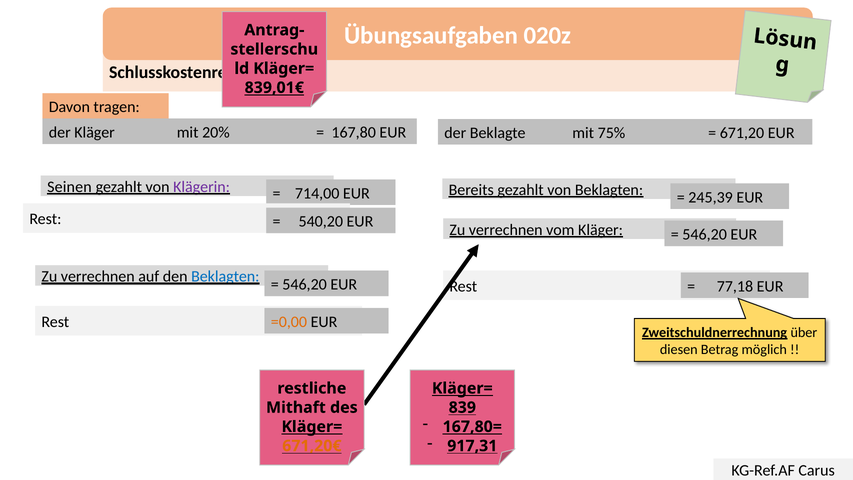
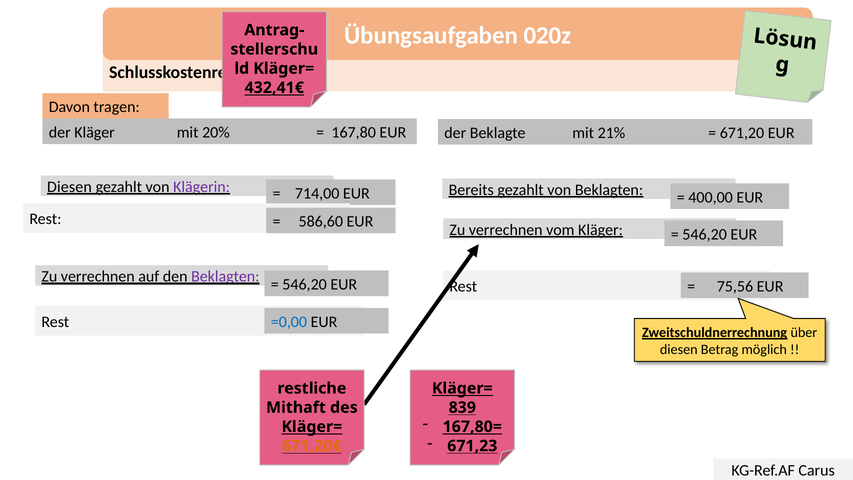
839,01€: 839,01€ -> 432,41€ (274, 88)
75%: 75% -> 21% (611, 133)
Seinen: Seinen -> Diesen (69, 187)
245,39: 245,39 -> 400,00 (711, 197)
540,20: 540,20 -> 586,60 (321, 222)
Beklagten colour: blue -> purple (225, 276)
77,18: 77,18 -> 75,56 (735, 286)
=0,00 colour: orange -> blue (289, 322)
917,31: 917,31 -> 671,23 (472, 446)
